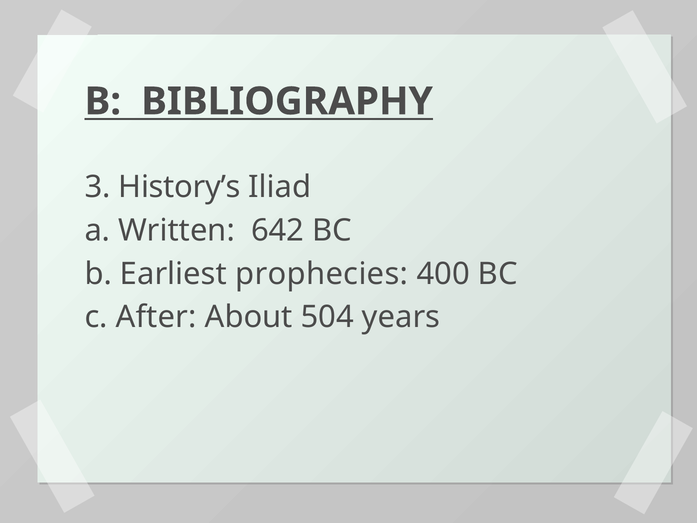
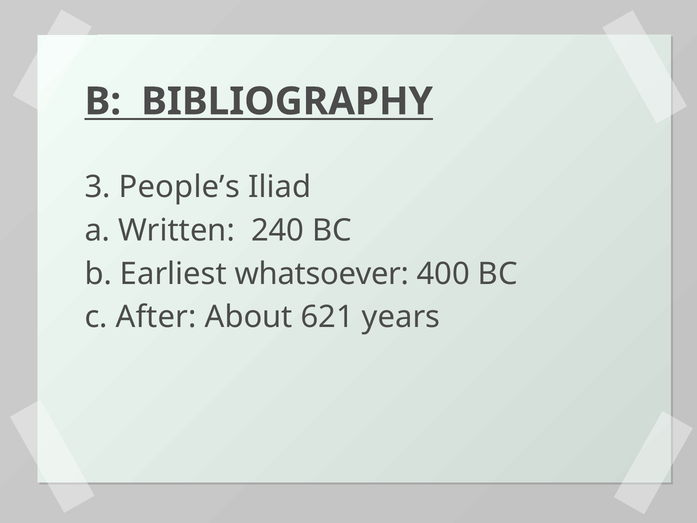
History’s: History’s -> People’s (179, 187)
642: 642 -> 240 (278, 230)
prophecies: prophecies -> whatsoever (322, 274)
504: 504 -> 621 (327, 317)
